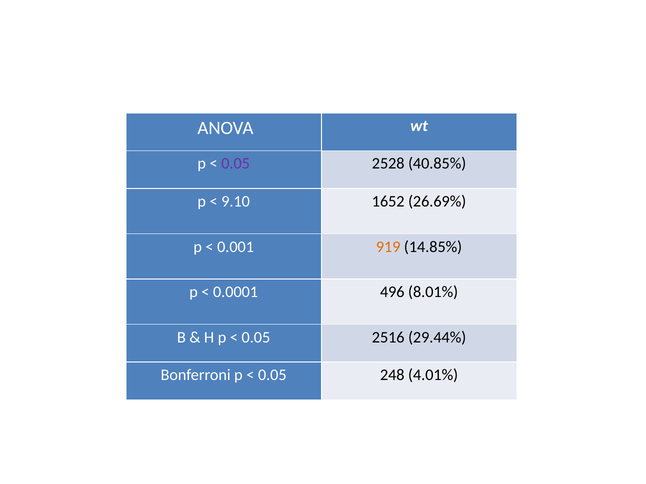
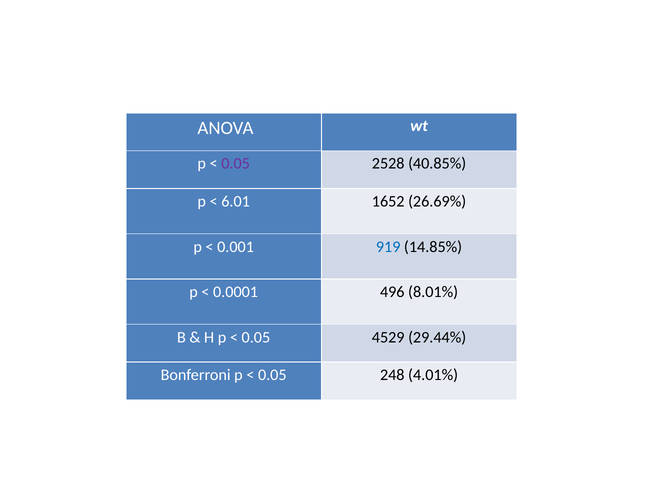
9.10: 9.10 -> 6.01 (236, 202)
919 colour: orange -> blue (388, 247)
2516: 2516 -> 4529 (388, 338)
